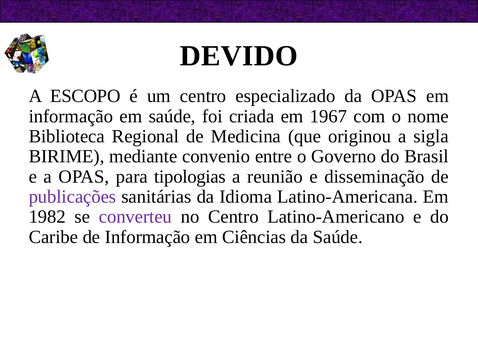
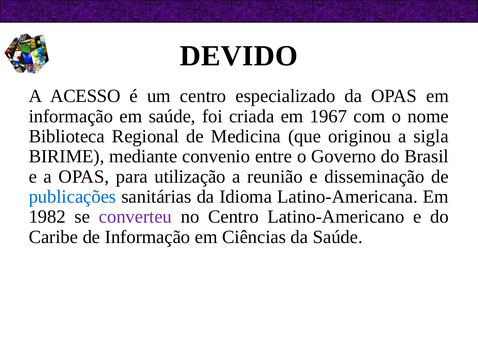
ESCOPO: ESCOPO -> ACESSO (85, 96)
tipologias: tipologias -> utilização (190, 176)
publicações colour: purple -> blue (72, 196)
